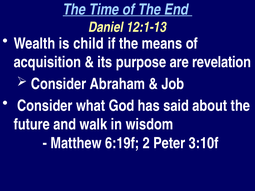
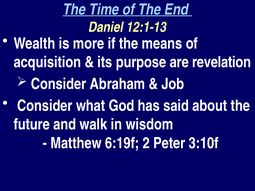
child: child -> more (89, 44)
